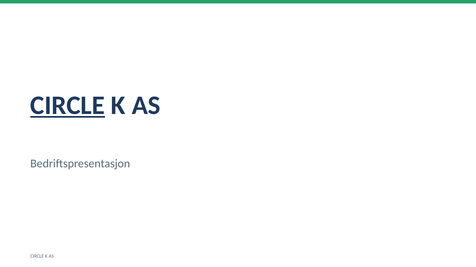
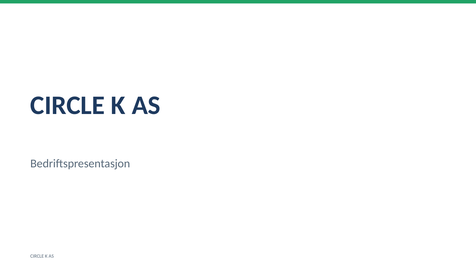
CIRCLE underline: present -> none (68, 106)
